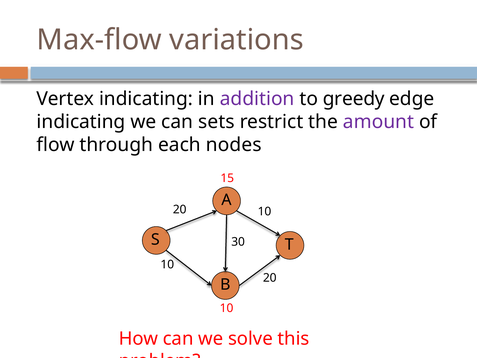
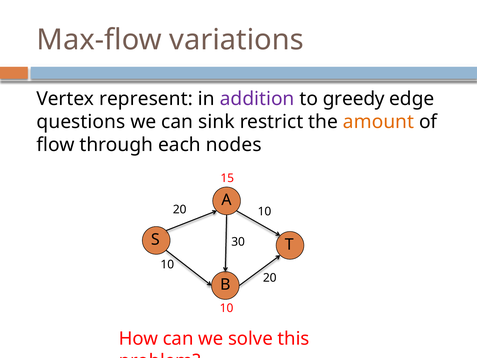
Vertex indicating: indicating -> represent (146, 99)
indicating: indicating -> questions (81, 122)
sets: sets -> sink (216, 122)
amount colour: purple -> orange (379, 122)
